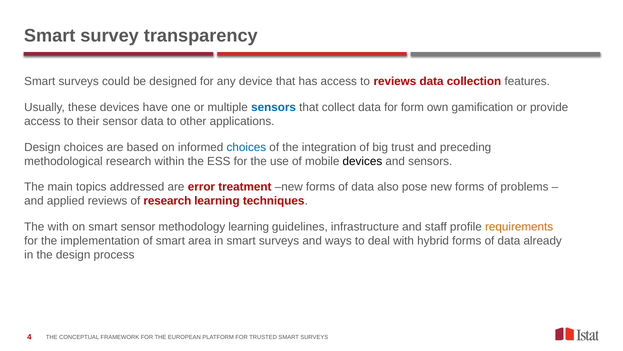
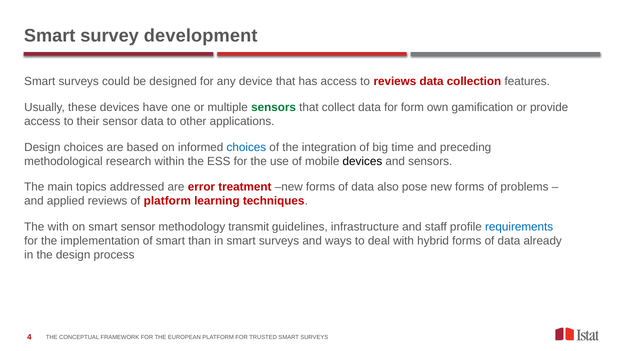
transparency: transparency -> development (201, 36)
sensors colour: blue -> green (274, 107)
trust: trust -> time (403, 147)
of research: research -> platform (167, 201)
methodology learning: learning -> transmit (249, 226)
requirements colour: orange -> blue (519, 226)
area: area -> than (200, 240)
